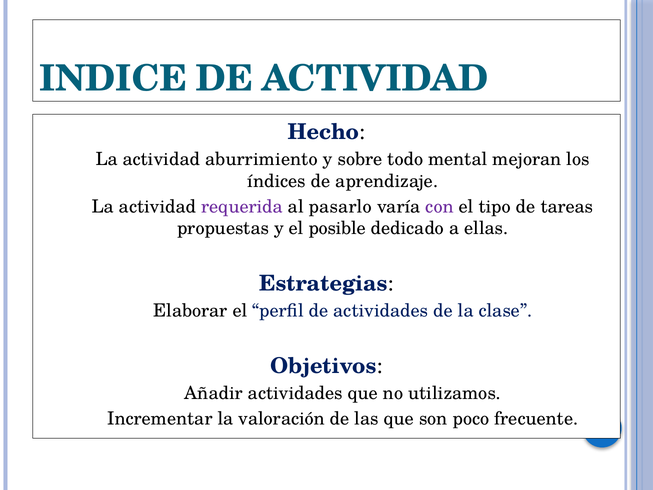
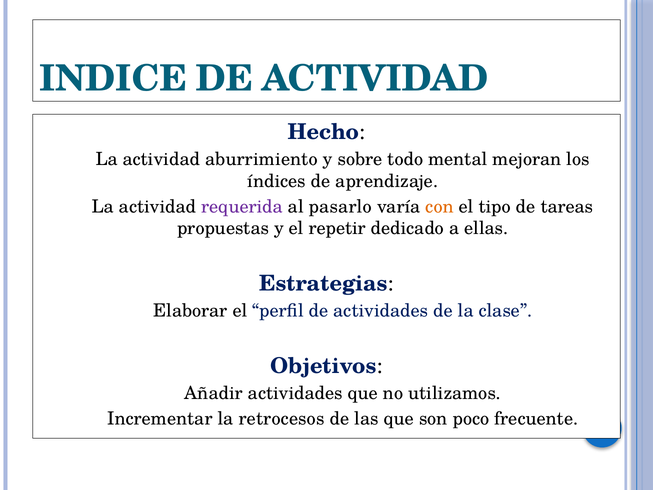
con colour: purple -> orange (440, 207)
posible: posible -> repetir (337, 228)
valoración: valoración -> retrocesos (282, 418)
